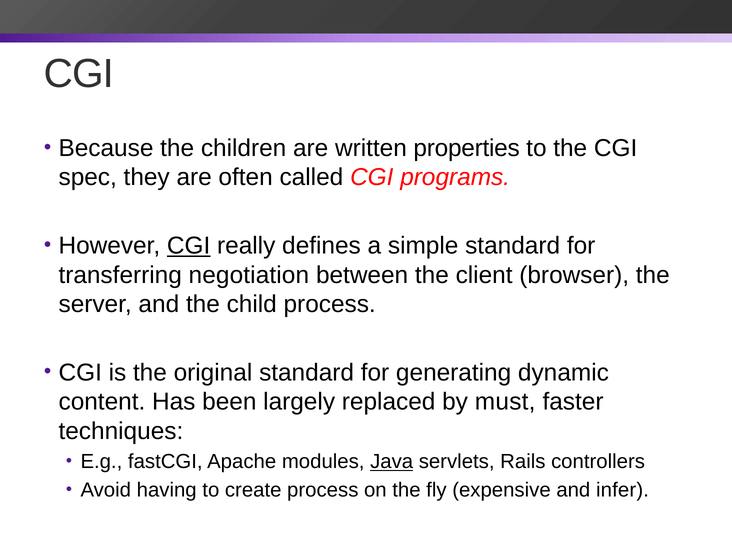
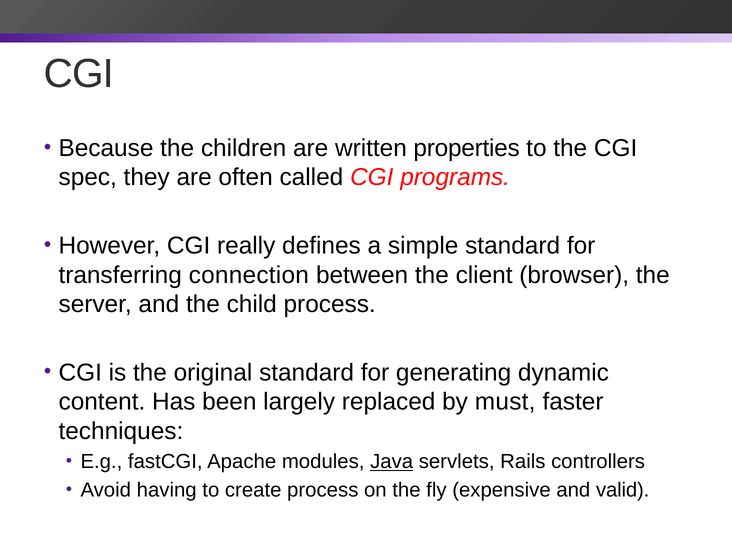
CGI underline: present -> none (189, 246)
negotiation: negotiation -> connection (249, 275)
infer: infer -> valid (623, 490)
